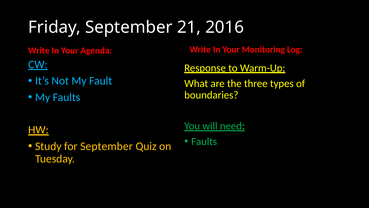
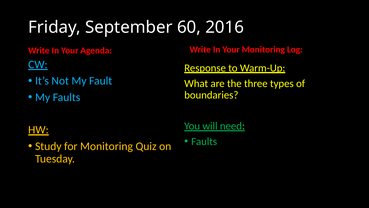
21: 21 -> 60 (189, 27)
for September: September -> Monitoring (107, 146)
